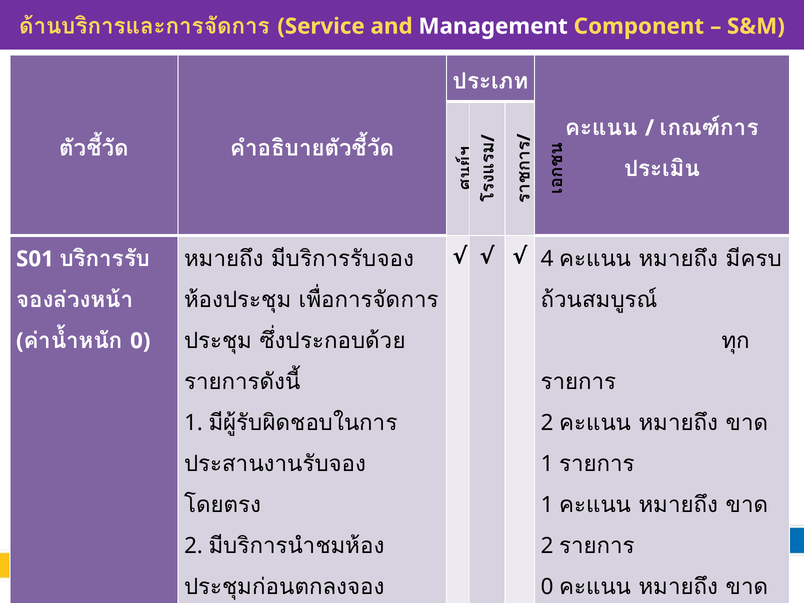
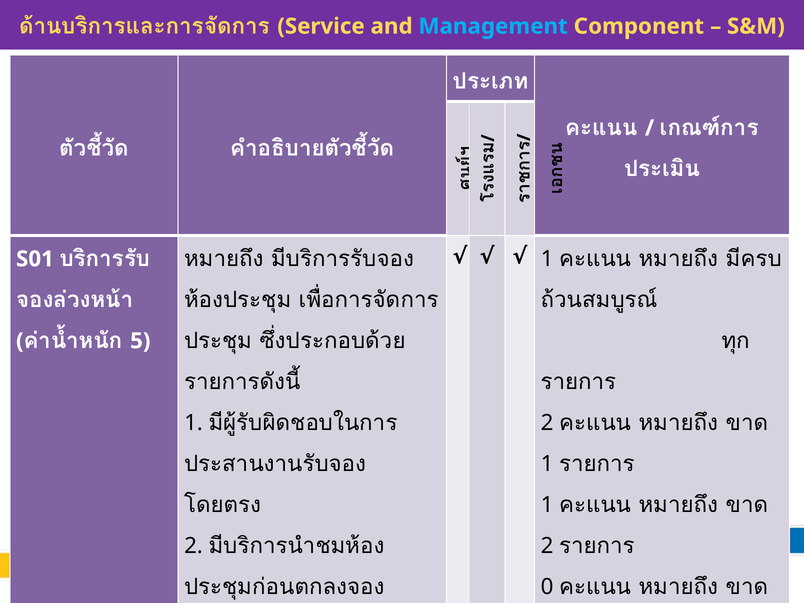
Management colour: white -> light blue (493, 26)
4: 4 -> 1 (547, 259)
0: 0 -> 5 (140, 341)
